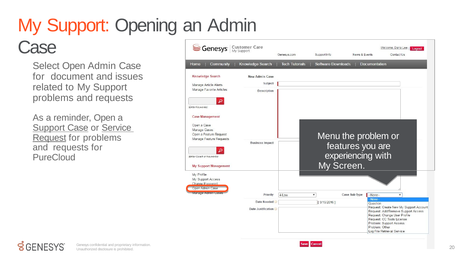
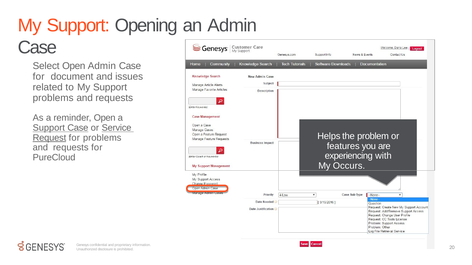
Menu: Menu -> Helps (329, 136)
Screen: Screen -> Occurs (349, 166)
